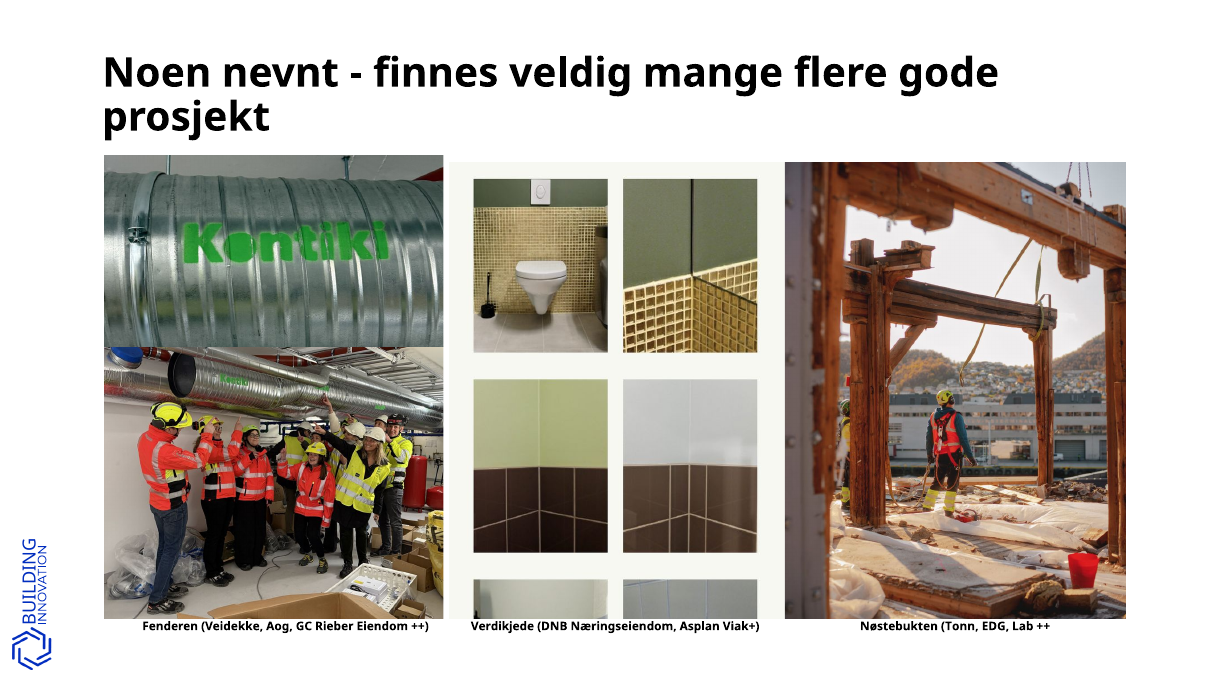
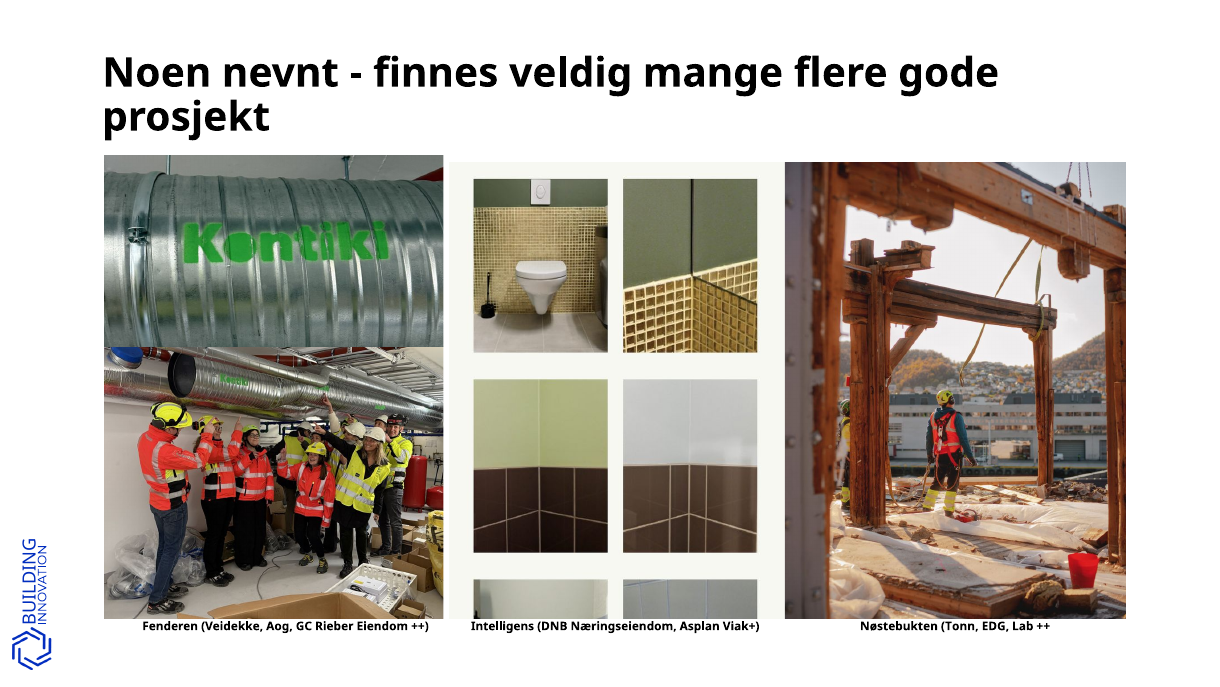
Verdikjede: Verdikjede -> Intelligens (502, 626)
